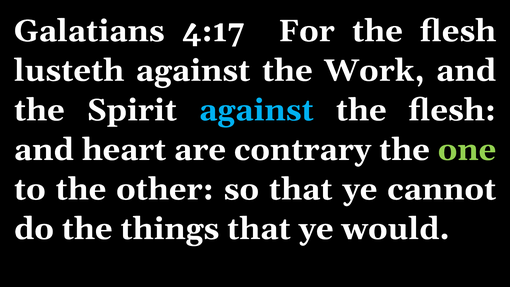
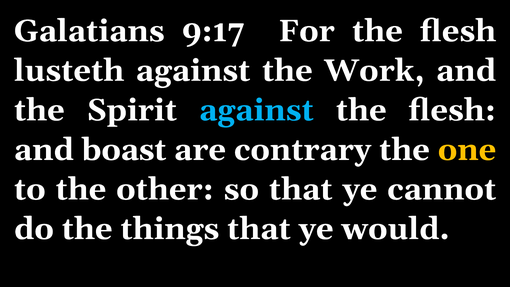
4:17: 4:17 -> 9:17 (213, 31)
heart: heart -> boast (124, 150)
one colour: light green -> yellow (467, 150)
